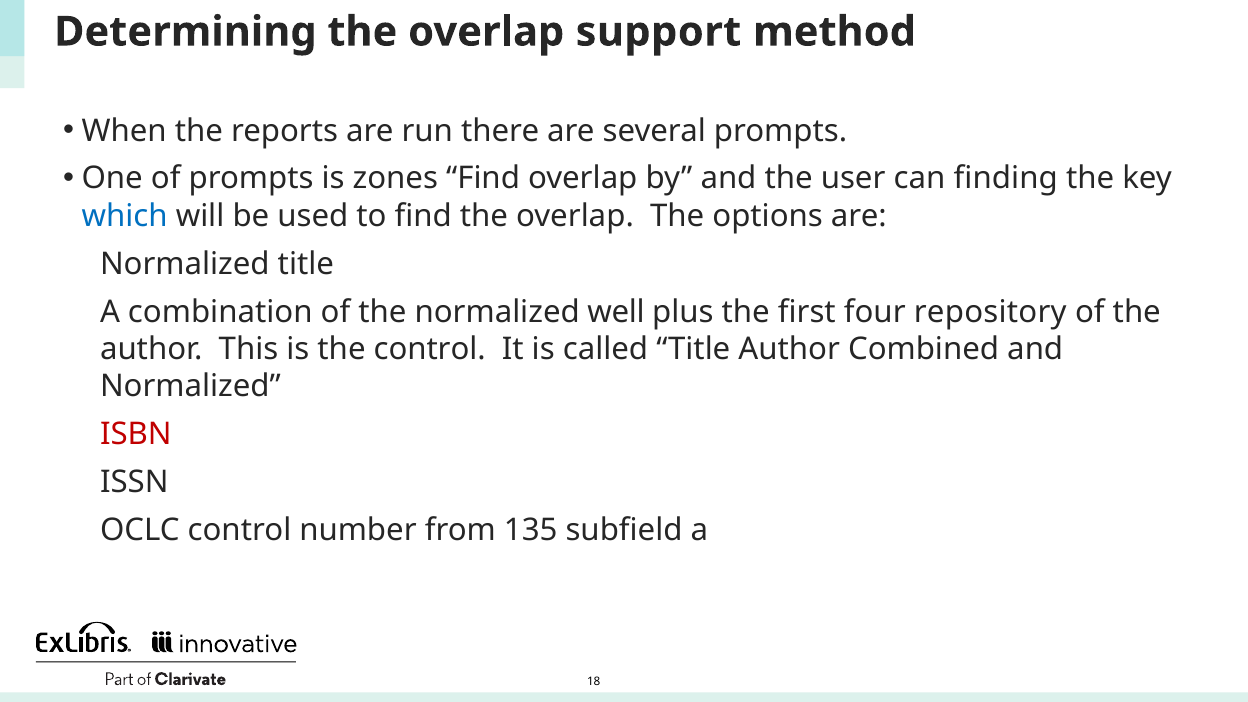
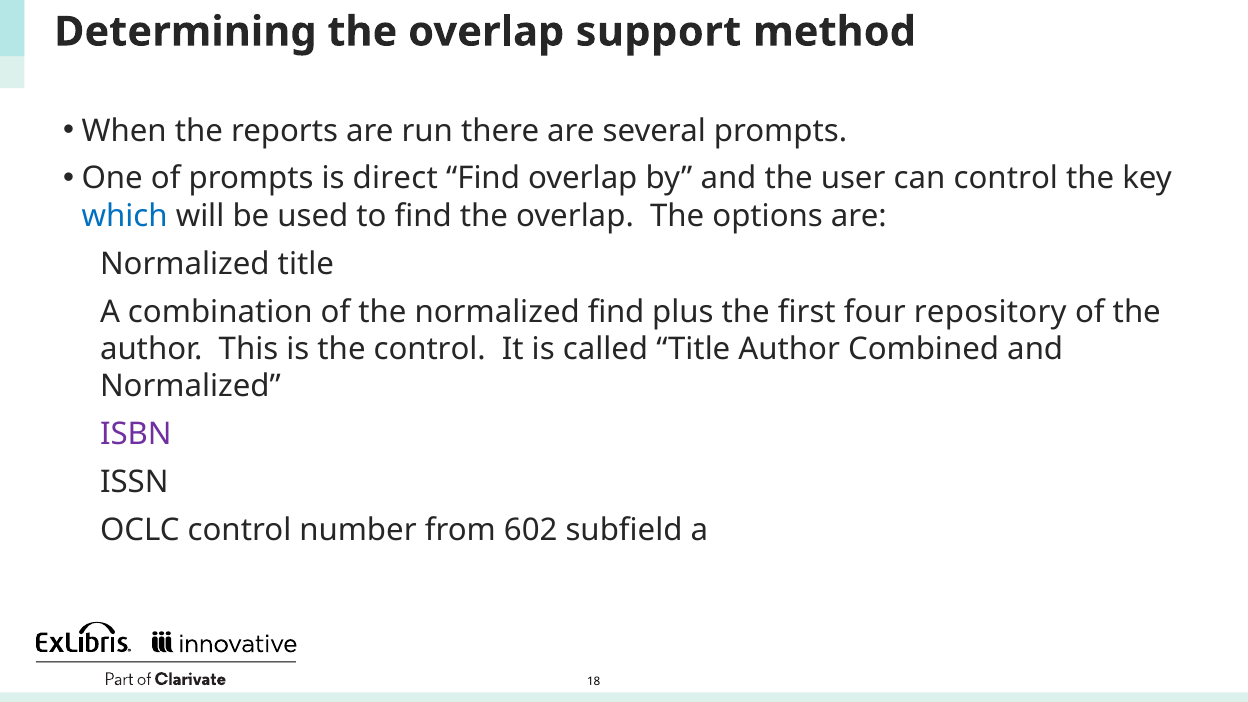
zones: zones -> direct (395, 179)
can finding: finding -> control (1006, 179)
normalized well: well -> find (616, 312)
ISBN colour: red -> purple (136, 434)
135: 135 -> 602 (531, 530)
